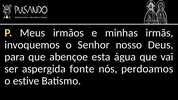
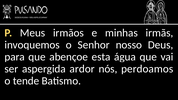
fonte: fonte -> ardor (82, 69)
estive: estive -> tende (26, 81)
